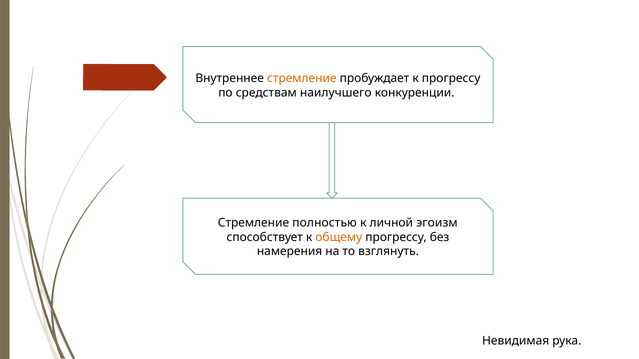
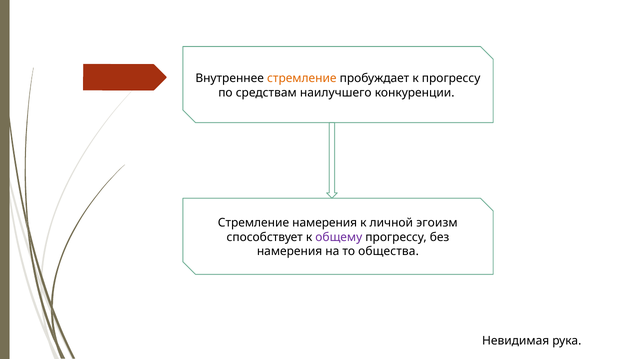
Стремление полностью: полностью -> намерения (325, 223)
общему colour: orange -> purple (339, 237)
взглянуть: взглянуть -> общества (389, 252)
